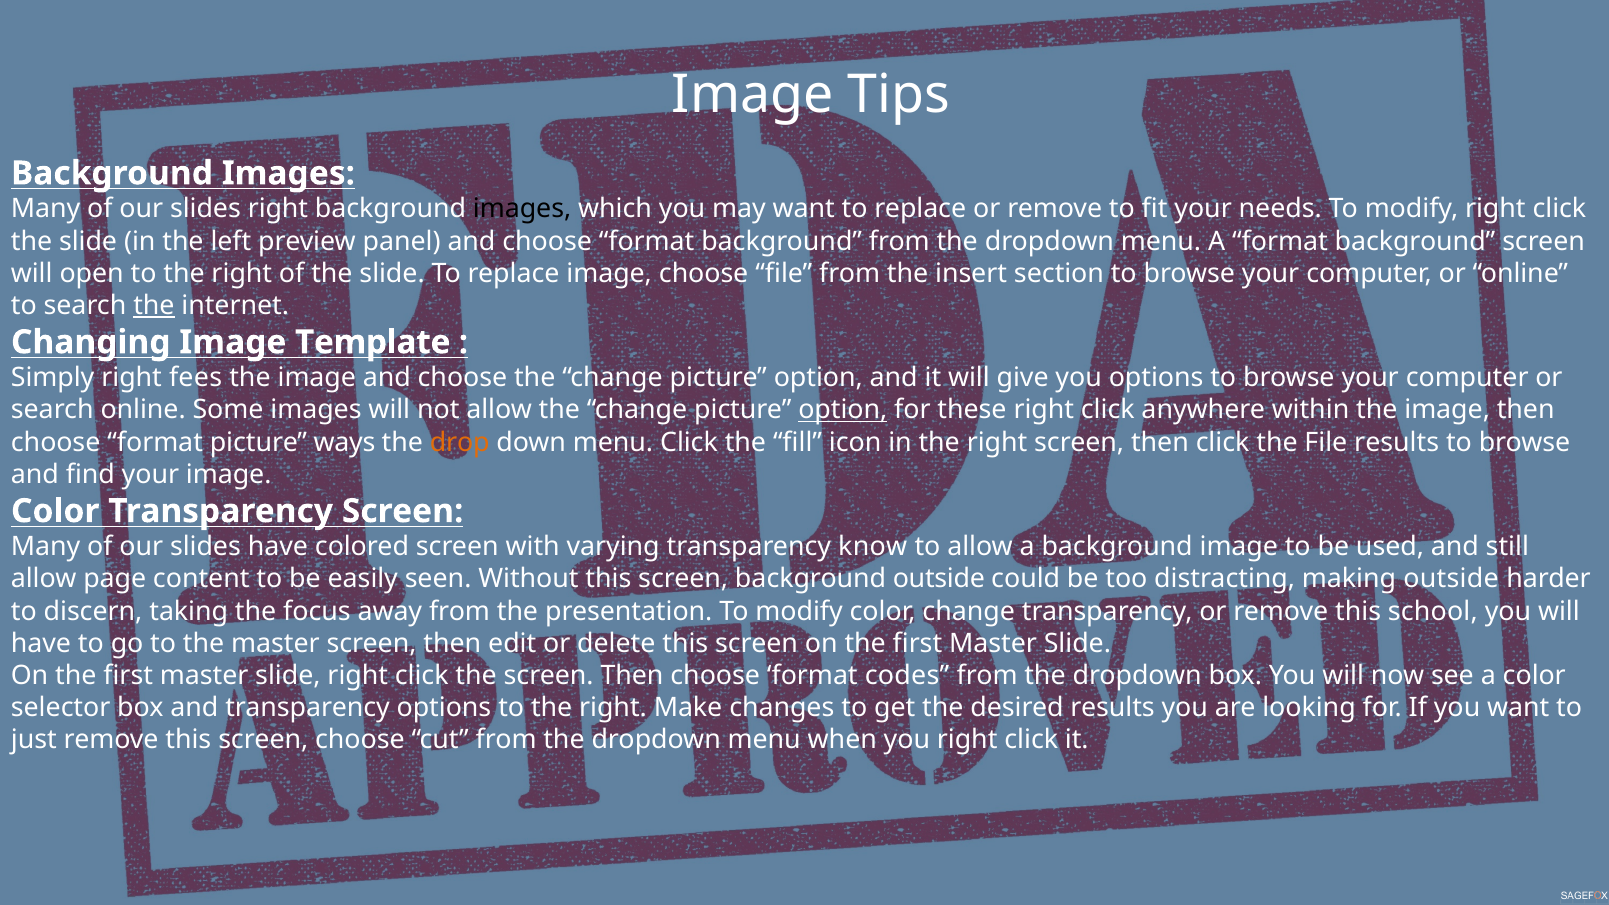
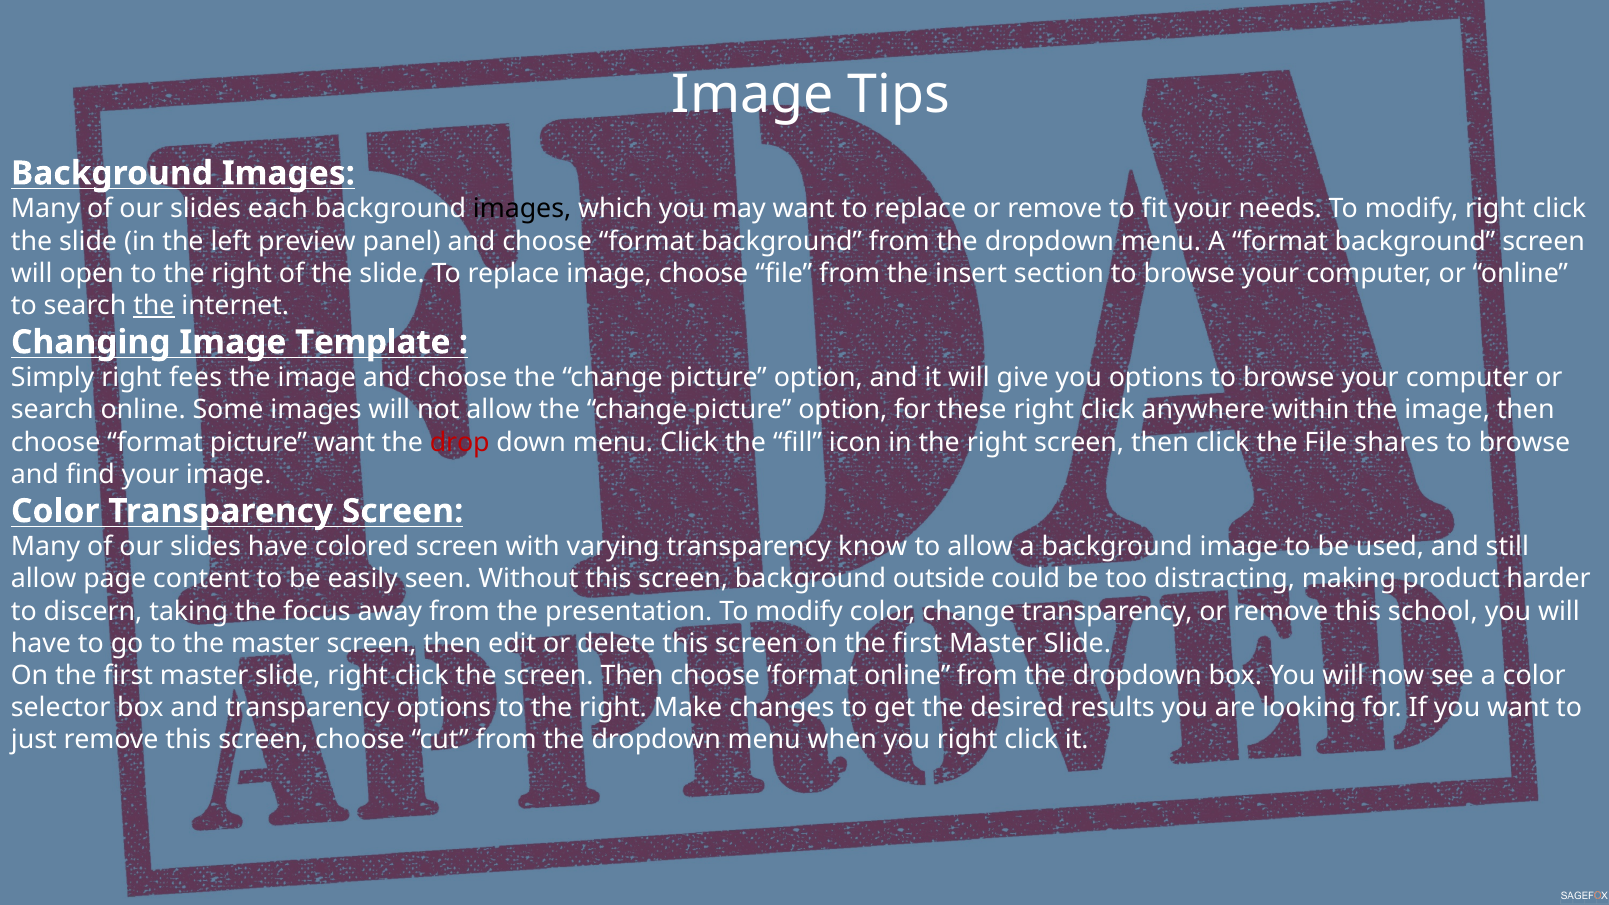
slides right: right -> each (278, 209)
option underline: present -> none (843, 410)
picture ways: ways -> want (345, 442)
drop colour: orange -> red (460, 442)
File results: results -> shares (1397, 442)
making outside: outside -> product (1451, 579)
format codes: codes -> online (907, 676)
